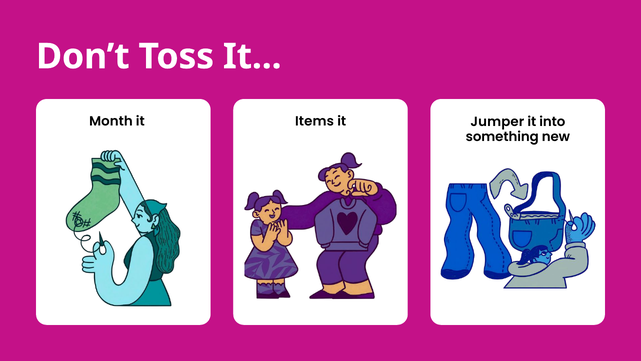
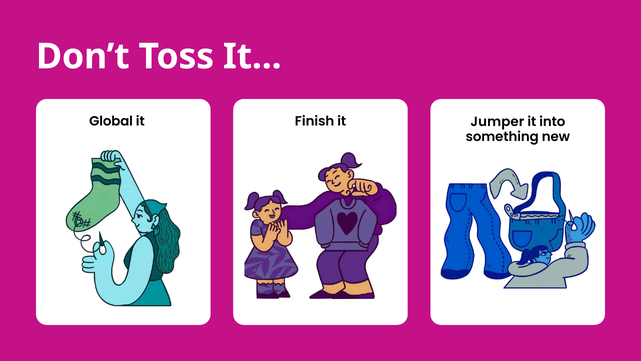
Month: Month -> Global (111, 121)
Items: Items -> Finish (315, 121)
